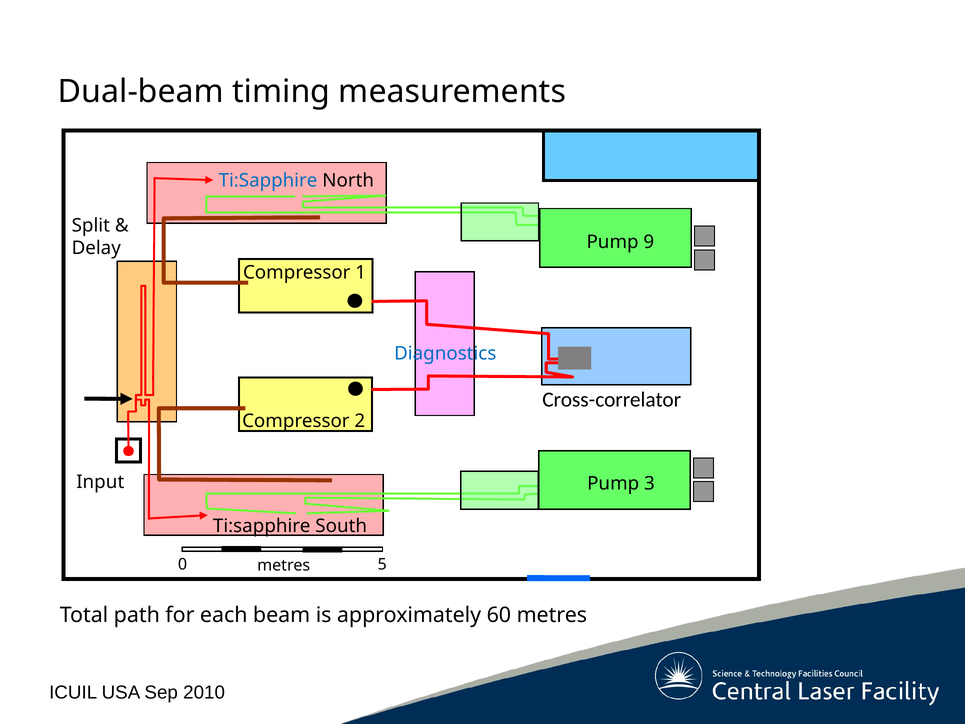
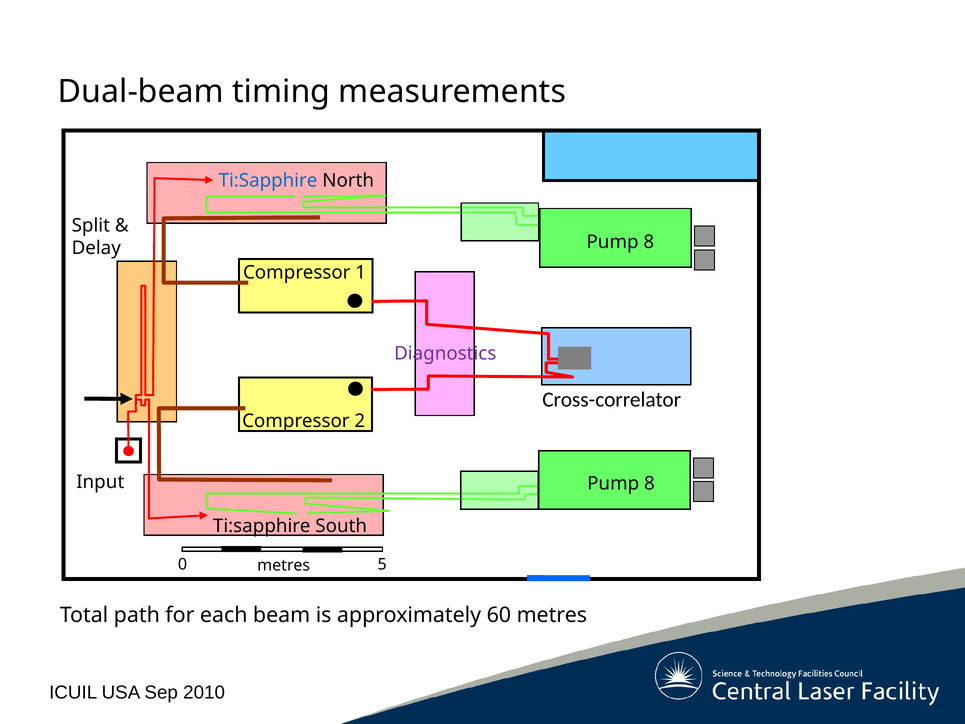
9: 9 -> 8 (649, 242)
Diagnostics colour: blue -> purple (445, 353)
3: 3 -> 8 (649, 483)
